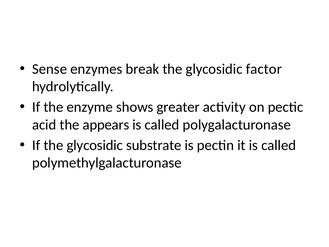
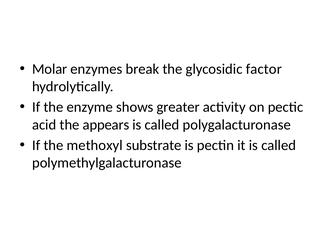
Sense: Sense -> Molar (50, 69)
If the glycosidic: glycosidic -> methoxyl (95, 145)
